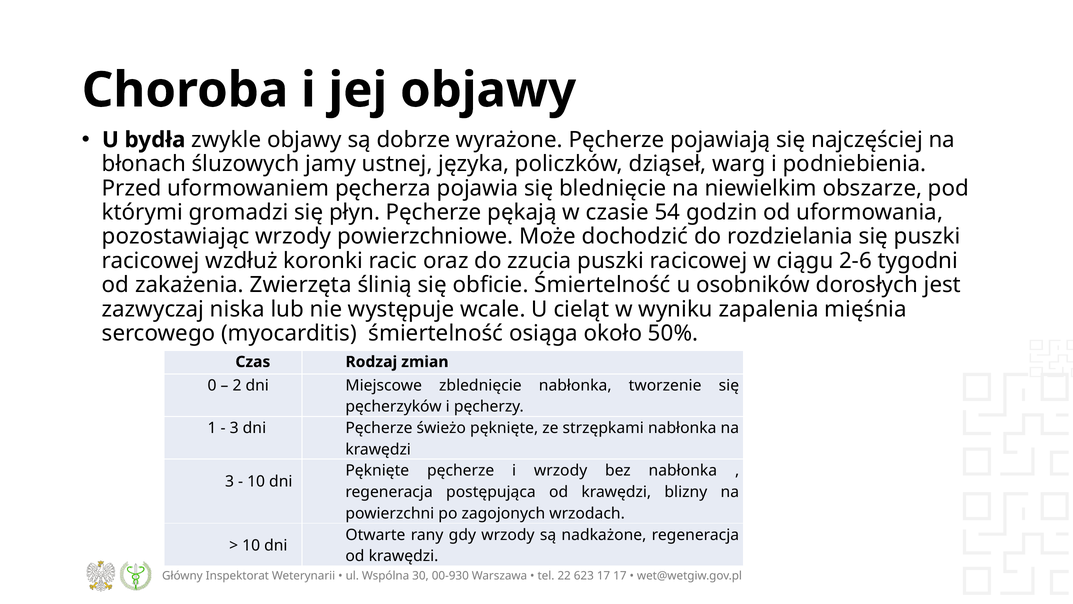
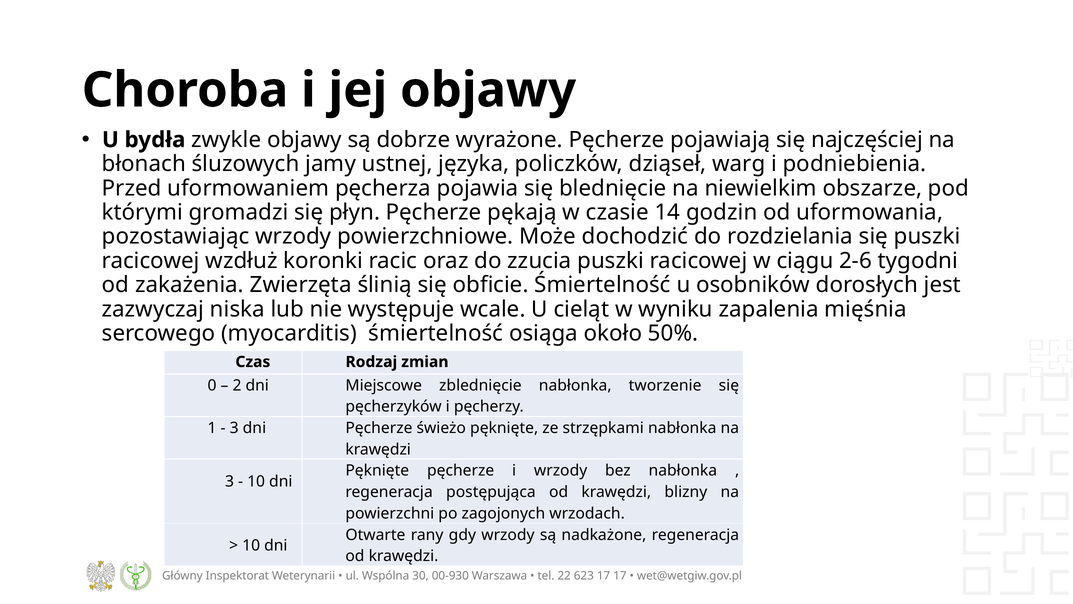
54: 54 -> 14 (667, 212)
